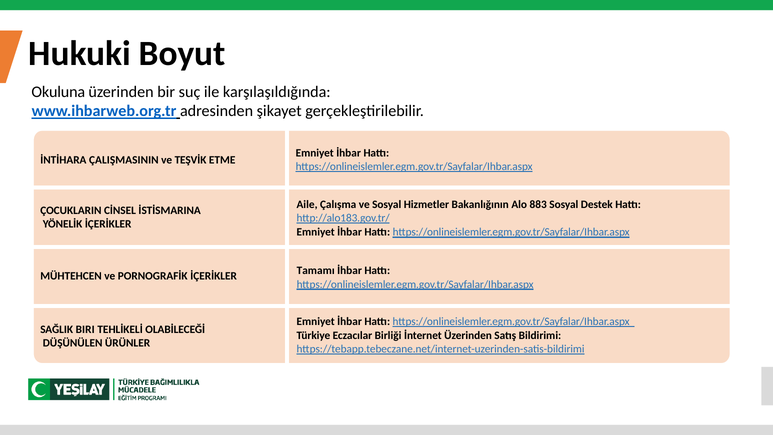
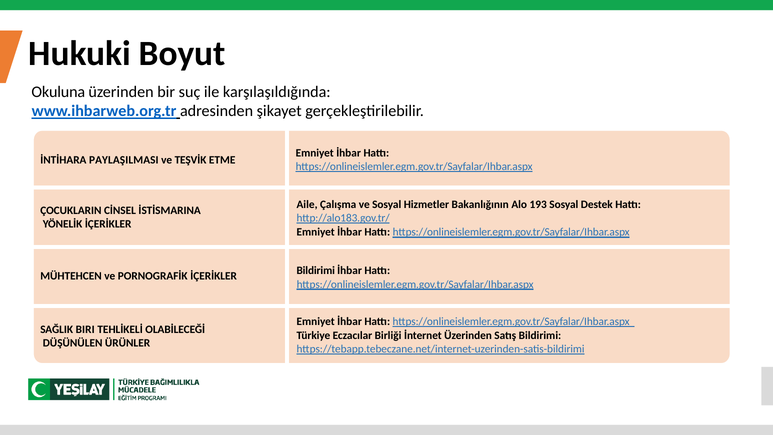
ÇALIŞMASININ: ÇALIŞMASININ -> PAYLAŞILMASI (124, 160)
883: 883 -> 193 (538, 204)
Tamamı: Tamamı -> Bildirimi (316, 271)
